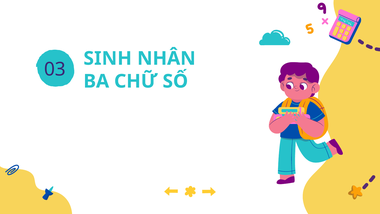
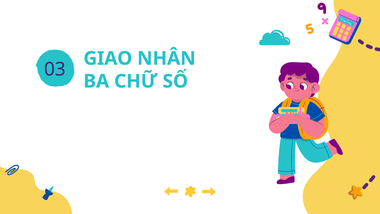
SINH: SINH -> GIAO (108, 58)
